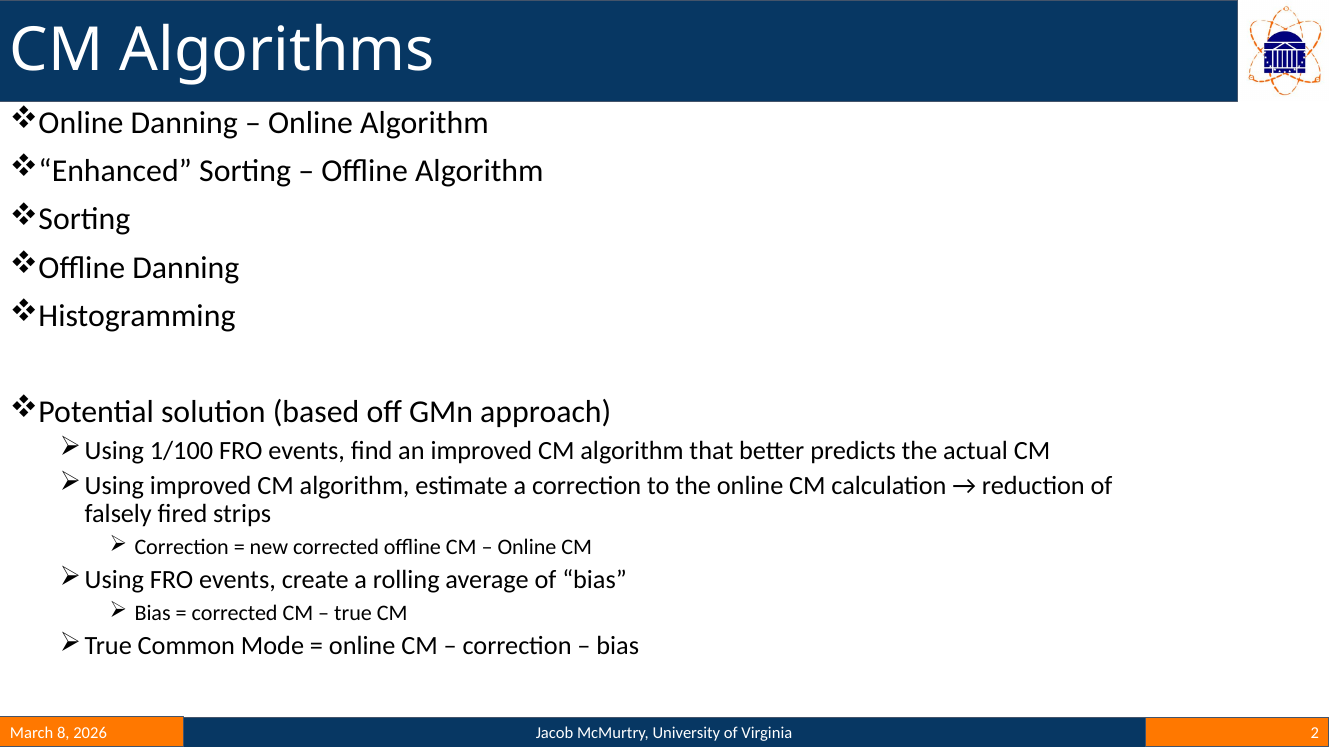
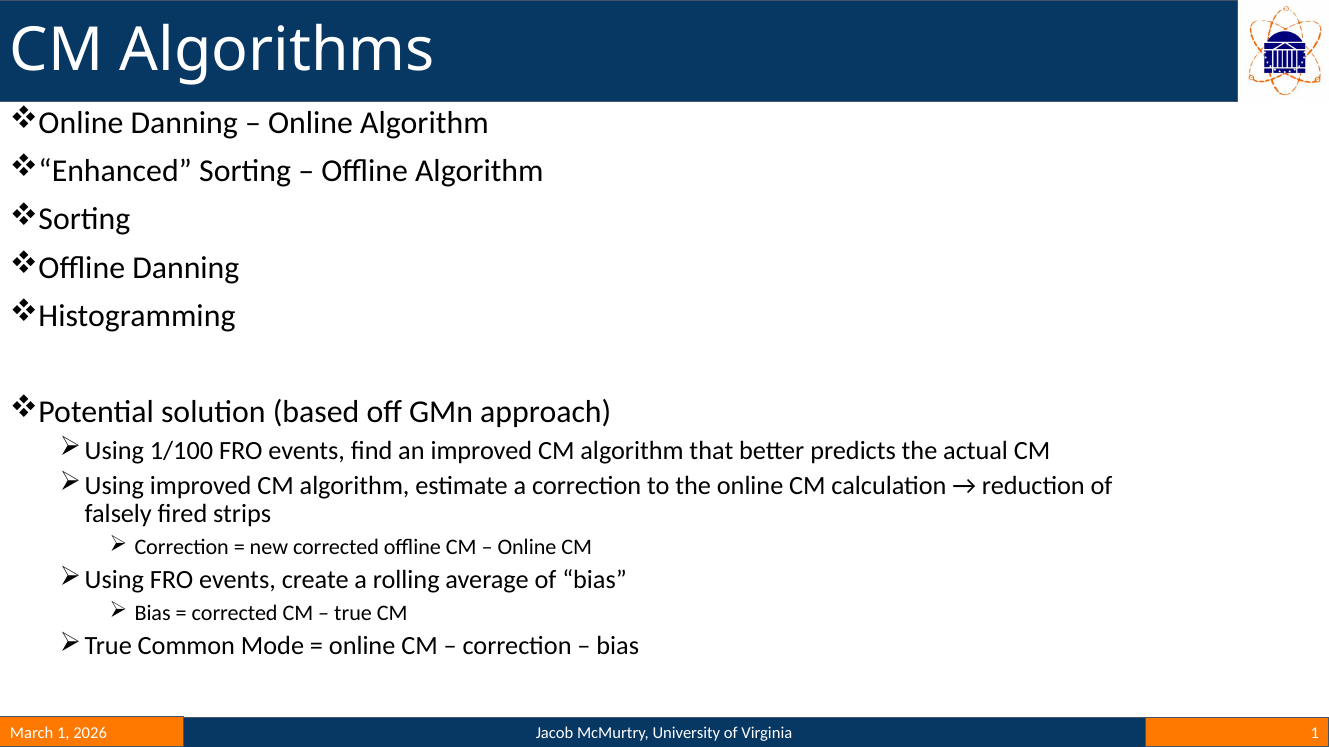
Virginia 2: 2 -> 1 (1315, 733)
March 8: 8 -> 1 (63, 734)
